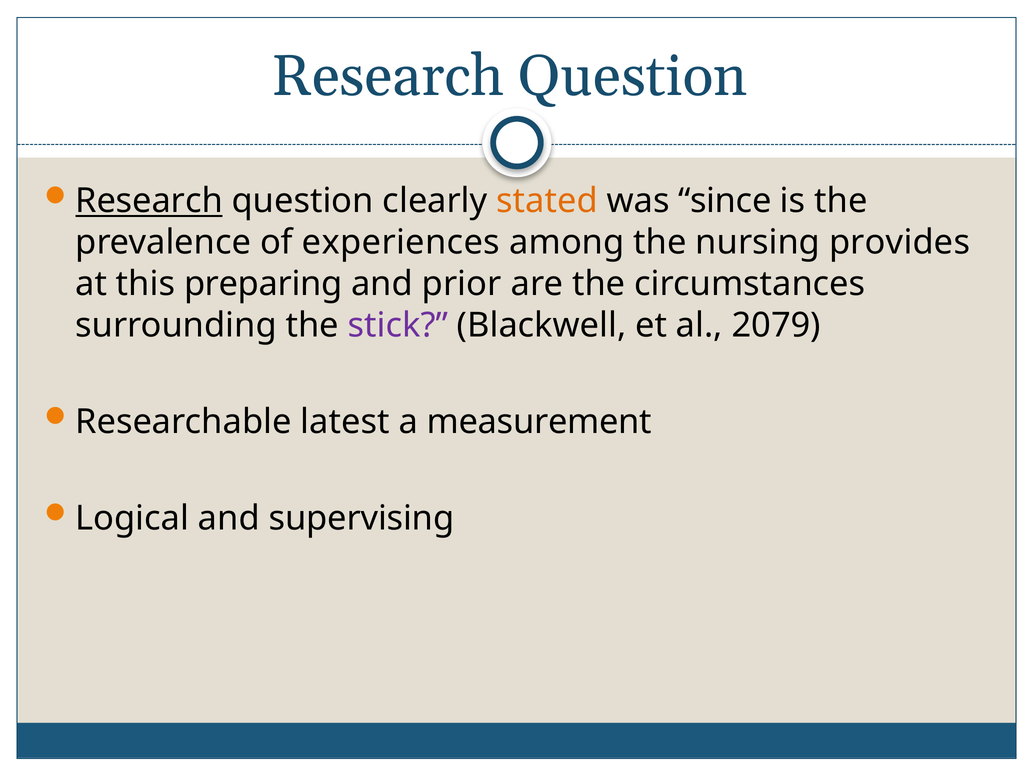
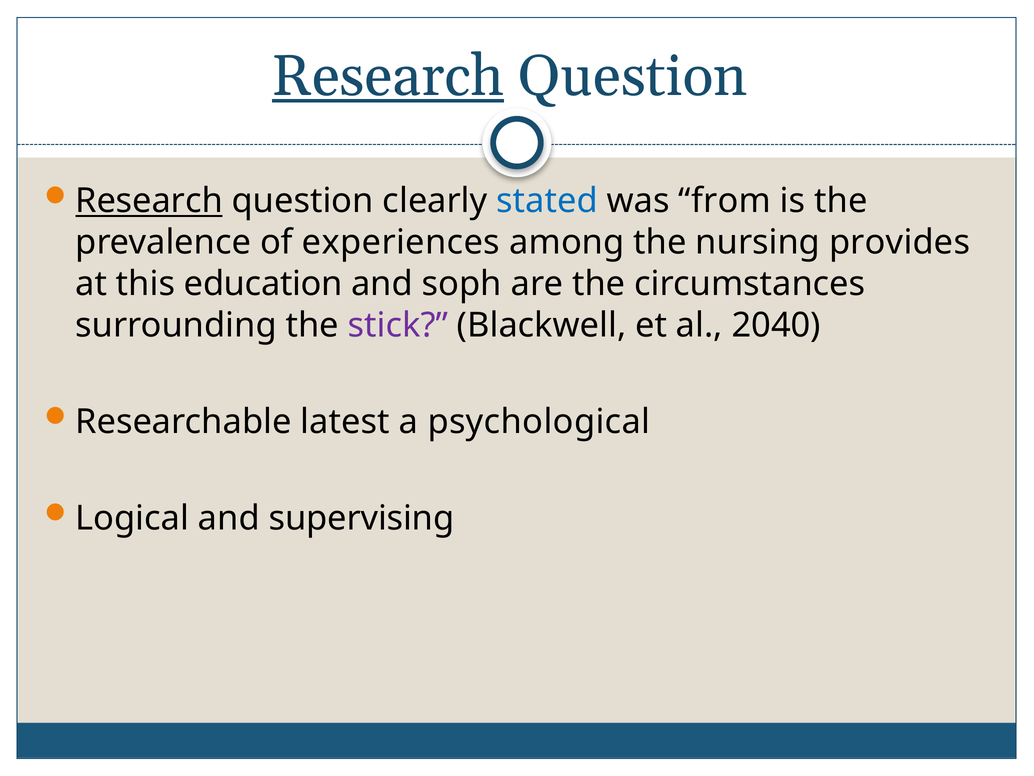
Research underline: none -> present (388, 76)
stated colour: orange -> blue (547, 201)
since: since -> from (725, 201)
preparing: preparing -> education (263, 284)
prior: prior -> soph (462, 284)
2079: 2079 -> 2040 (776, 325)
measurement: measurement -> psychological (539, 421)
